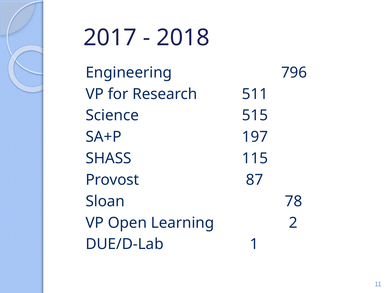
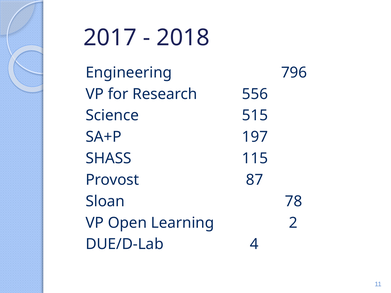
511: 511 -> 556 (255, 94)
1: 1 -> 4 (254, 244)
